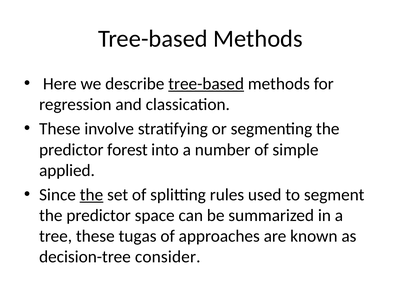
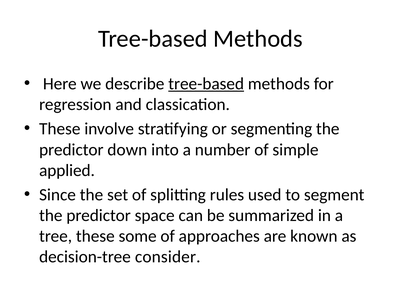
forest: forest -> down (127, 150)
the underline: present -> none (92, 195)
tugas: tugas -> some (138, 236)
